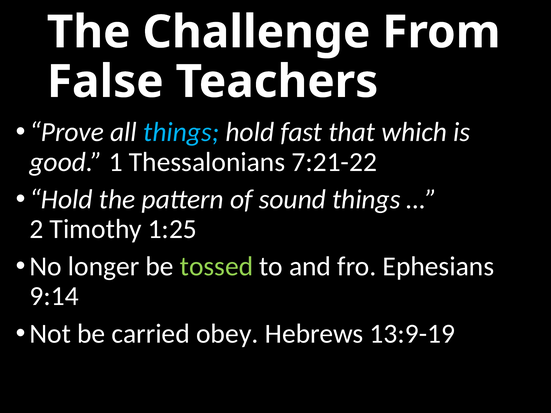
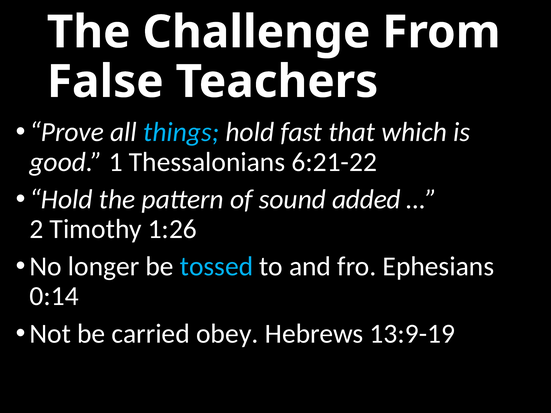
7:21-22: 7:21-22 -> 6:21-22 (334, 162)
sound things: things -> added (366, 199)
1:25: 1:25 -> 1:26 (172, 229)
tossed colour: light green -> light blue (217, 267)
9:14: 9:14 -> 0:14 (54, 296)
